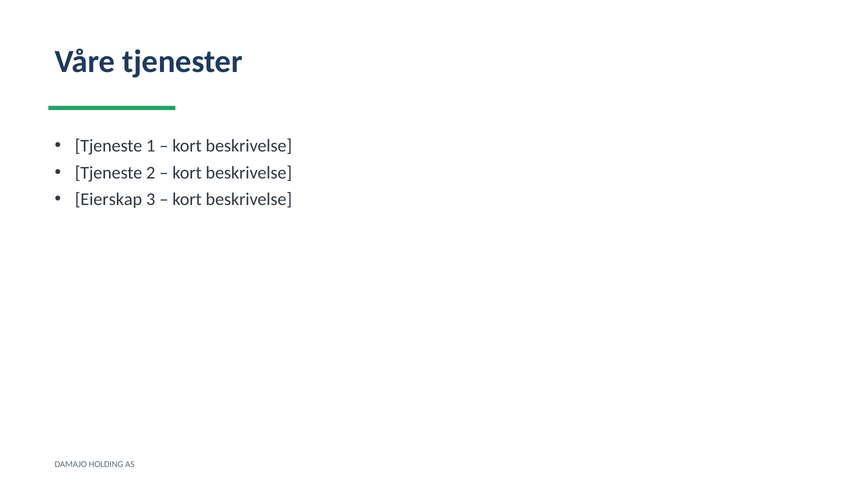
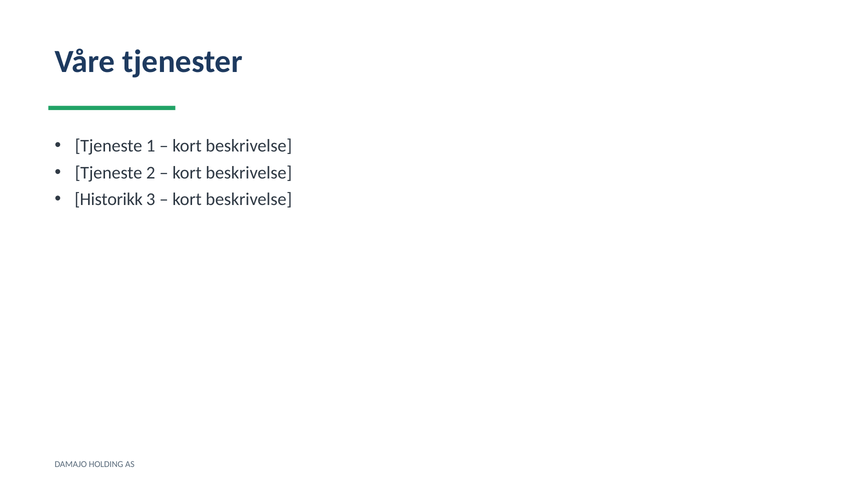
Eierskap: Eierskap -> Historikk (109, 199)
